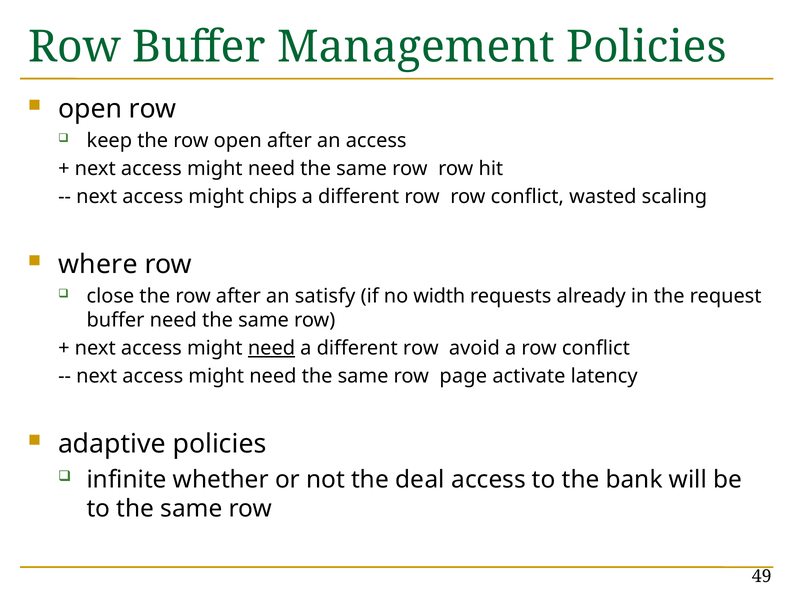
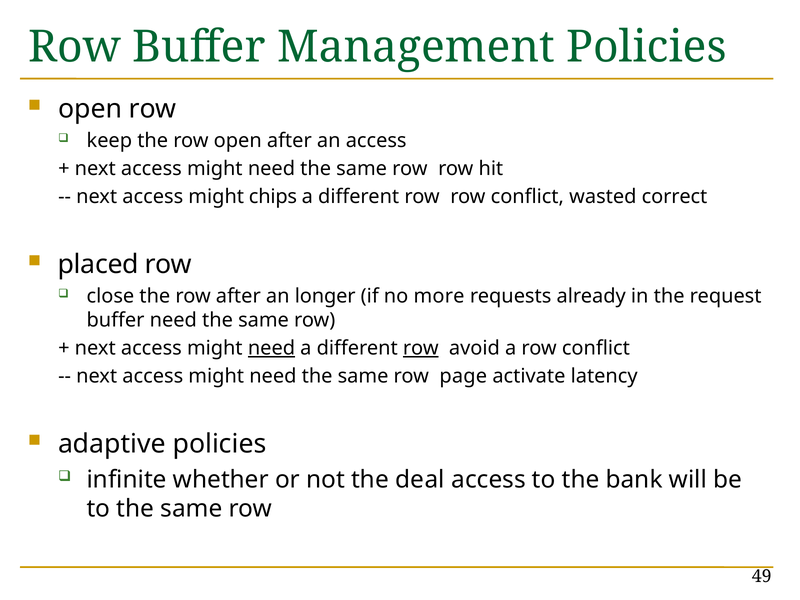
scaling: scaling -> correct (674, 197)
where: where -> placed (98, 265)
satisfy: satisfy -> longer (325, 296)
width: width -> more (439, 296)
row underline: none -> present (421, 348)
